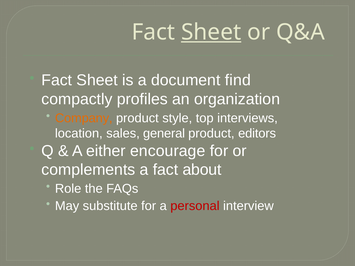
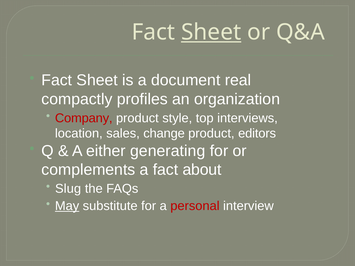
find: find -> real (238, 80)
Company colour: orange -> red (84, 118)
general: general -> change (164, 134)
encourage: encourage -> generating (168, 151)
Role: Role -> Slug (68, 189)
May underline: none -> present (67, 206)
